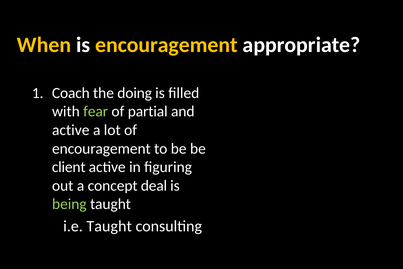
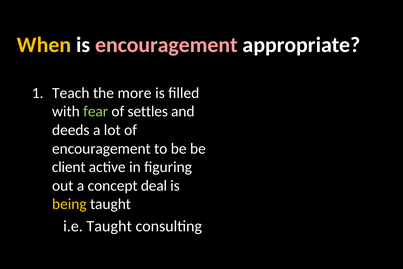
encouragement colour: yellow -> pink (166, 45)
Coach: Coach -> Teach (71, 93)
doing: doing -> more (135, 93)
partial: partial -> settles (148, 111)
active: active -> deeds (71, 130)
being colour: light green -> yellow (69, 204)
